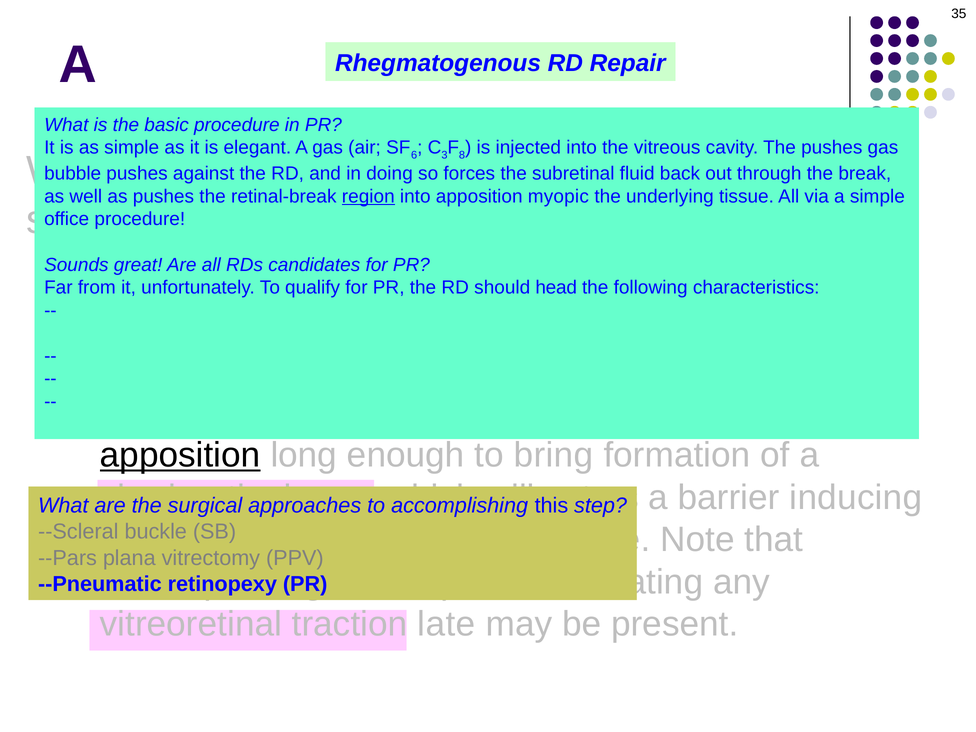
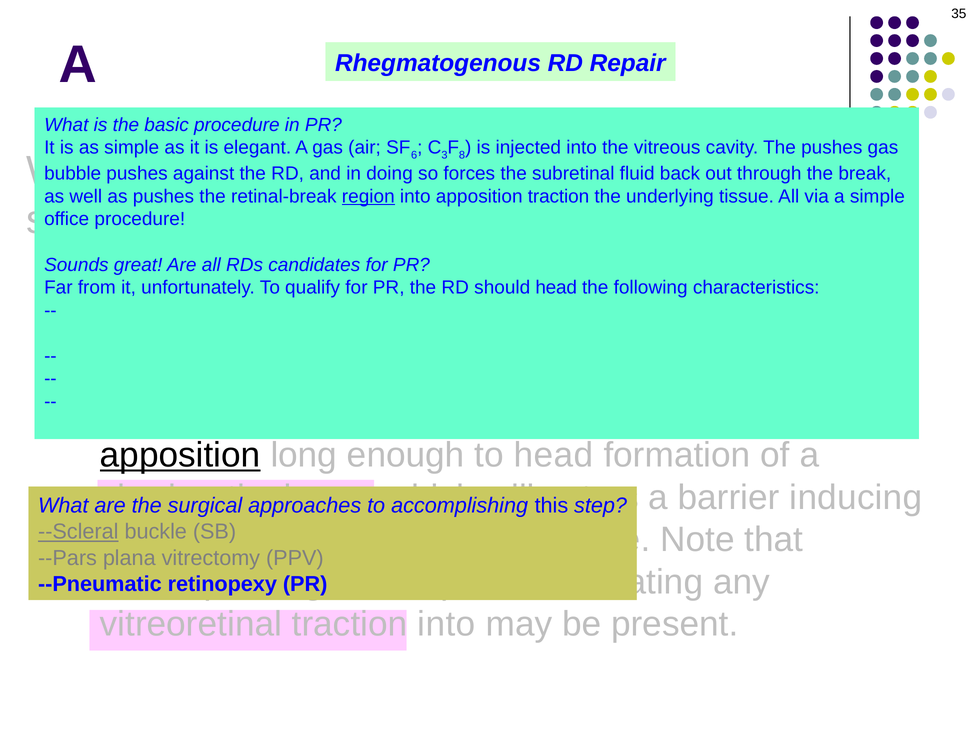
apposition myopic: myopic -> traction (558, 196)
to bring: bring -> head (553, 455)
--Scleral underline: none -> present (78, 532)
traction late: late -> into (446, 624)
